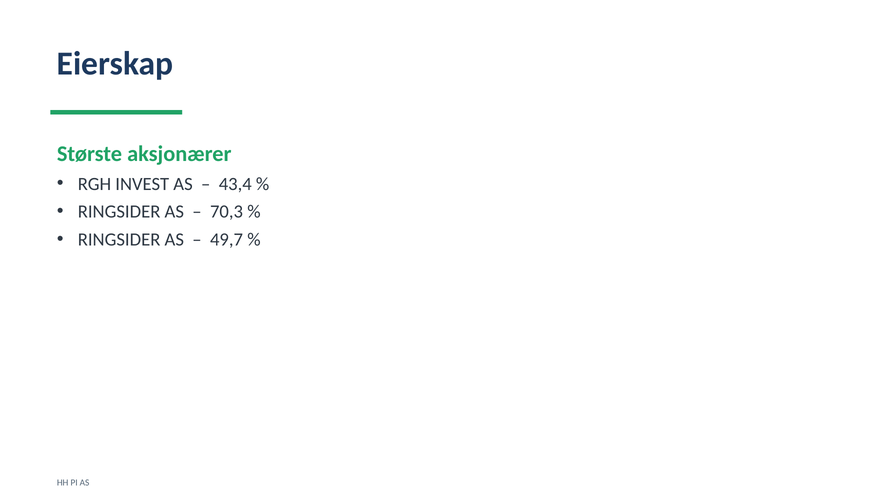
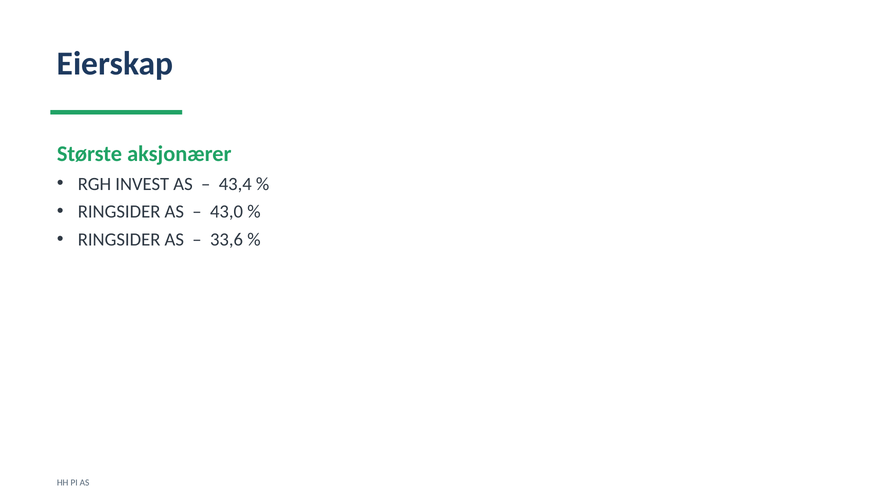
70,3: 70,3 -> 43,0 (226, 212)
49,7: 49,7 -> 33,6 (226, 240)
